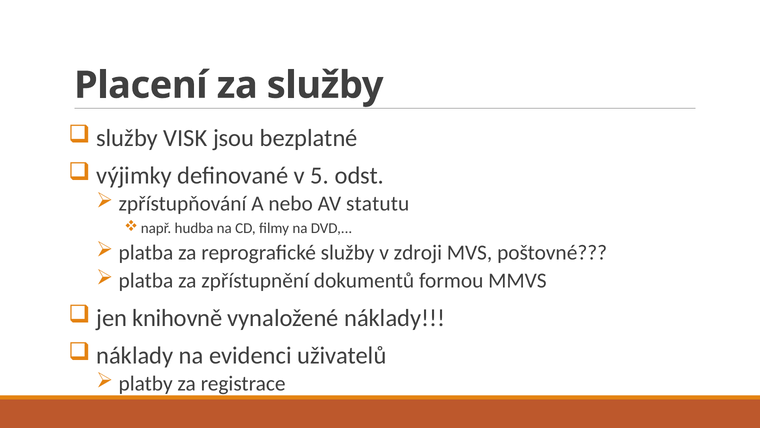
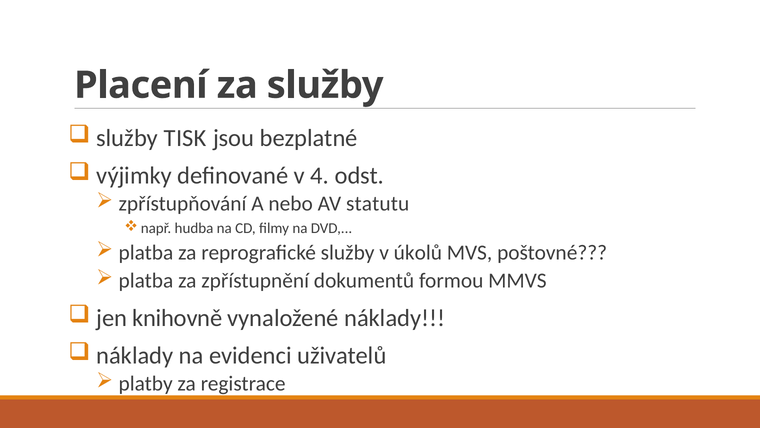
VISK: VISK -> TISK (185, 138)
5: 5 -> 4 (320, 176)
zdroji: zdroji -> úkolů (418, 252)
